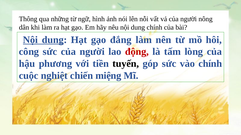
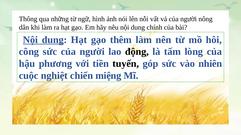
đắng: đắng -> thêm (121, 40)
động colour: red -> black (137, 52)
vào chính: chính -> nhiên (210, 64)
